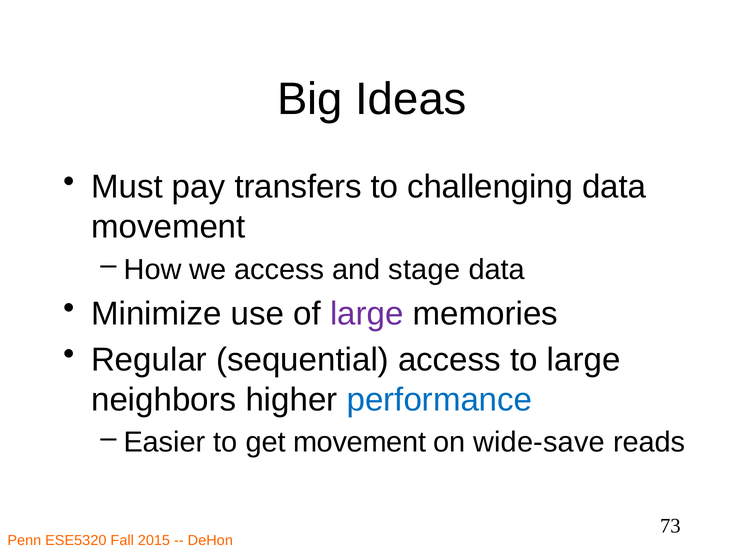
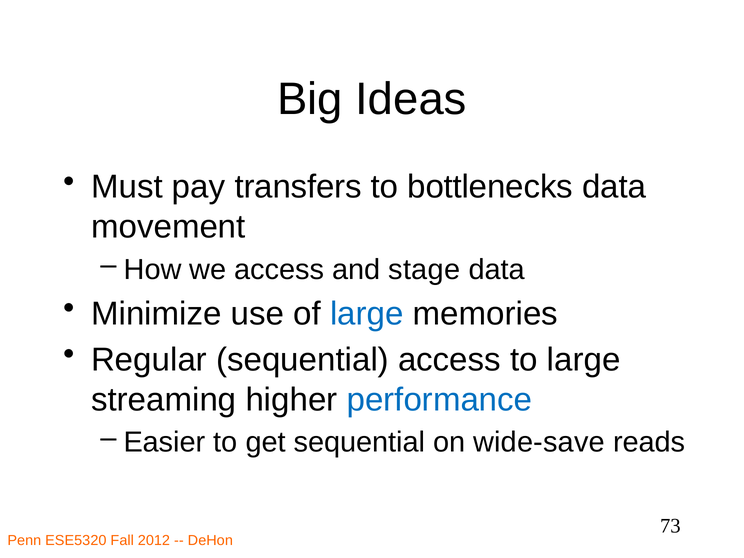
challenging: challenging -> bottlenecks (490, 187)
large colour: purple -> blue (367, 314)
neighbors: neighbors -> streaming (164, 400)
get movement: movement -> sequential (359, 442)
2015: 2015 -> 2012 (154, 540)
